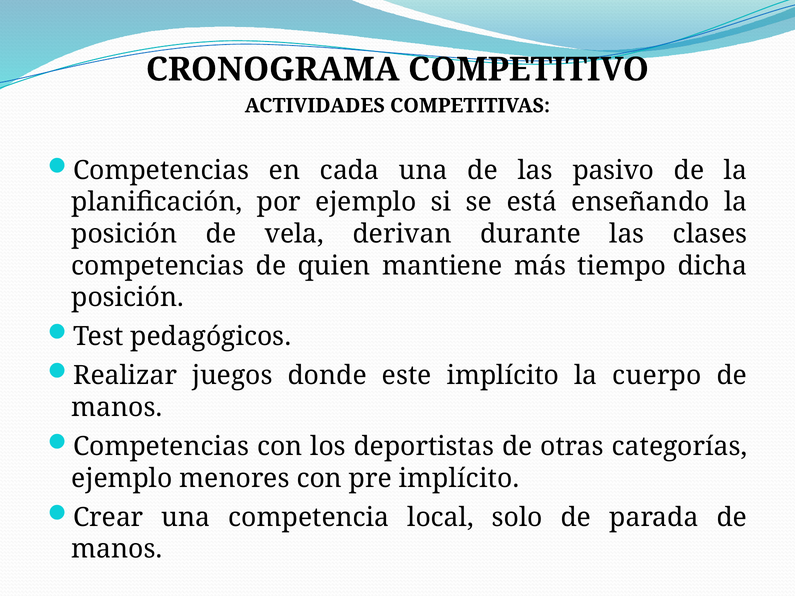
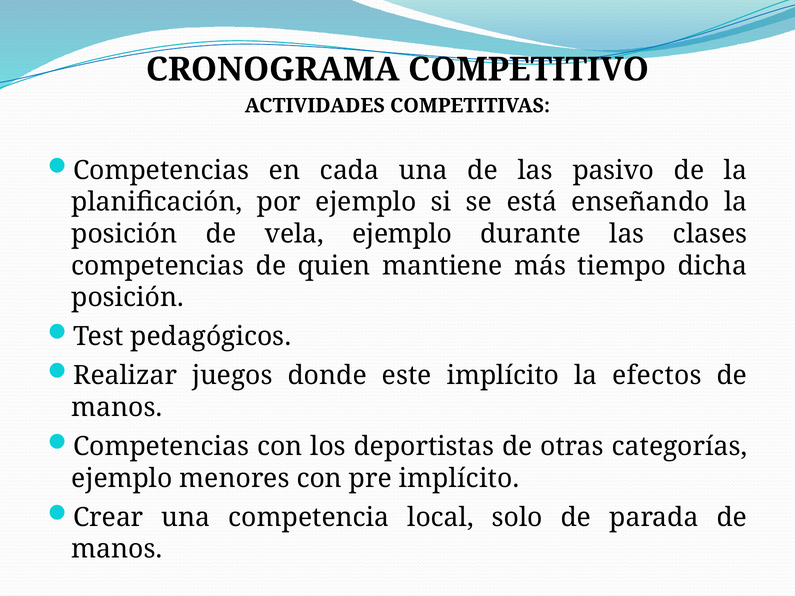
vela derivan: derivan -> ejemplo (402, 234)
cuerpo: cuerpo -> efectos (657, 376)
